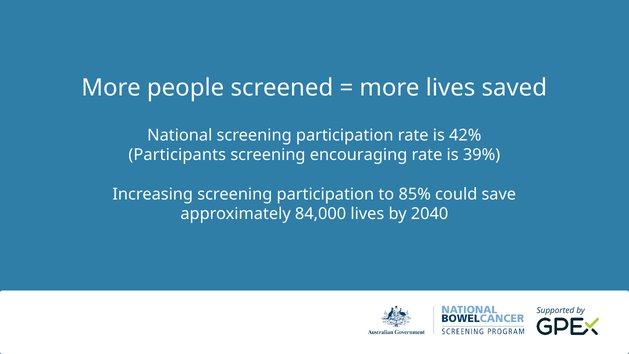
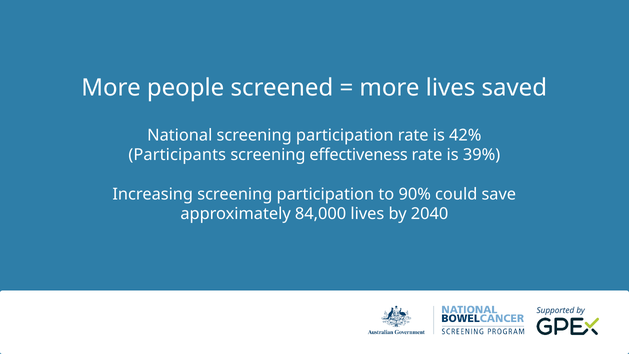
encouraging: encouraging -> effectiveness (359, 155)
85%: 85% -> 90% (415, 194)
